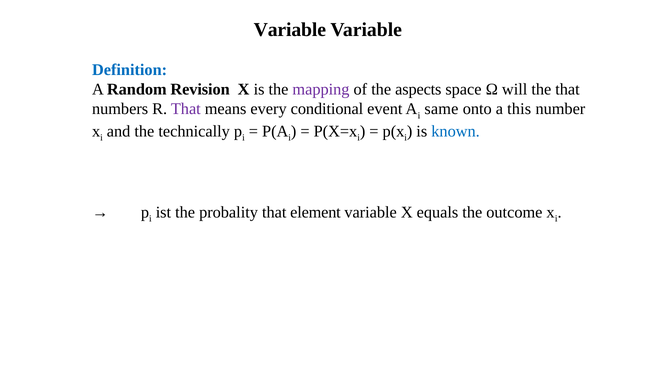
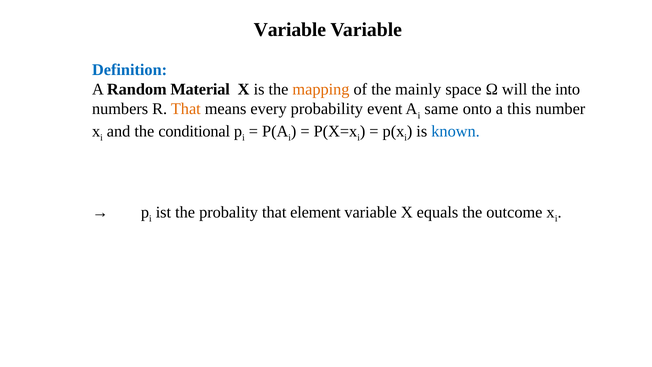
Revision: Revision -> Material (200, 89)
mapping colour: purple -> orange (321, 89)
aspects: aspects -> mainly (418, 89)
the that: that -> into (568, 89)
That colour: purple -> orange (186, 109)
conditional: conditional -> probability (327, 109)
technically: technically -> conditional (194, 131)
